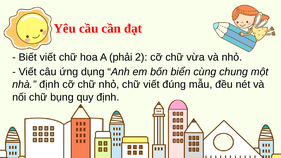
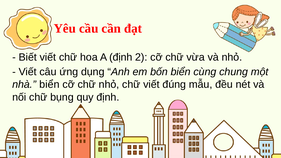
A phải: phải -> định (121, 57)
nhà định: định -> biển (49, 85)
